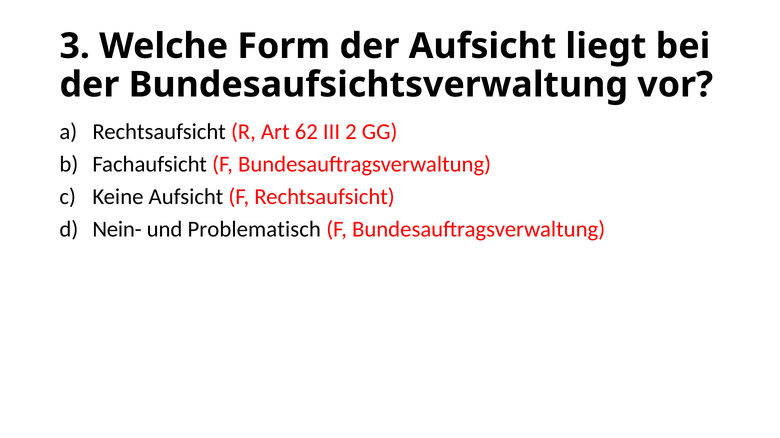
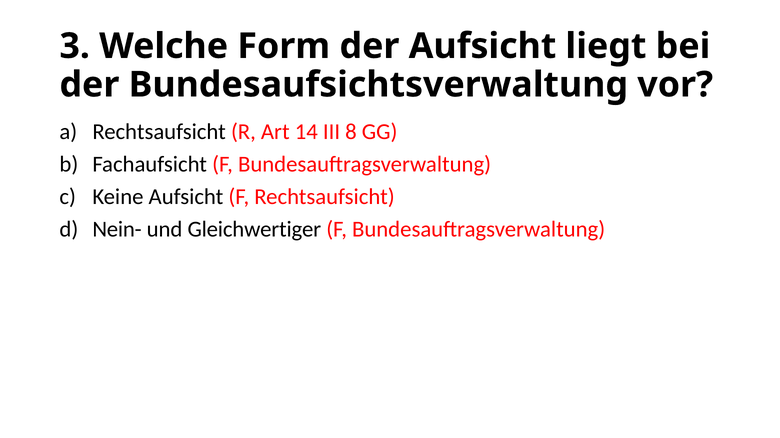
62: 62 -> 14 (306, 132)
2: 2 -> 8 (351, 132)
Problematisch: Problematisch -> Gleichwertiger (254, 230)
